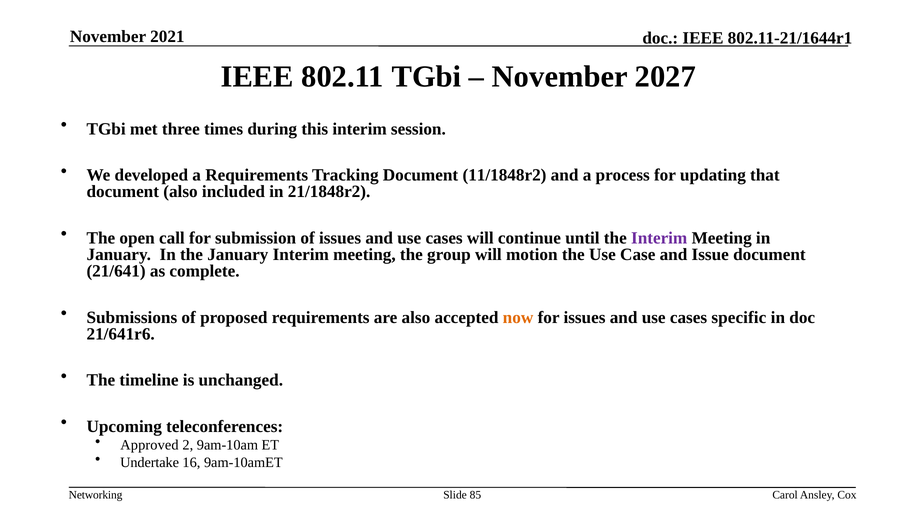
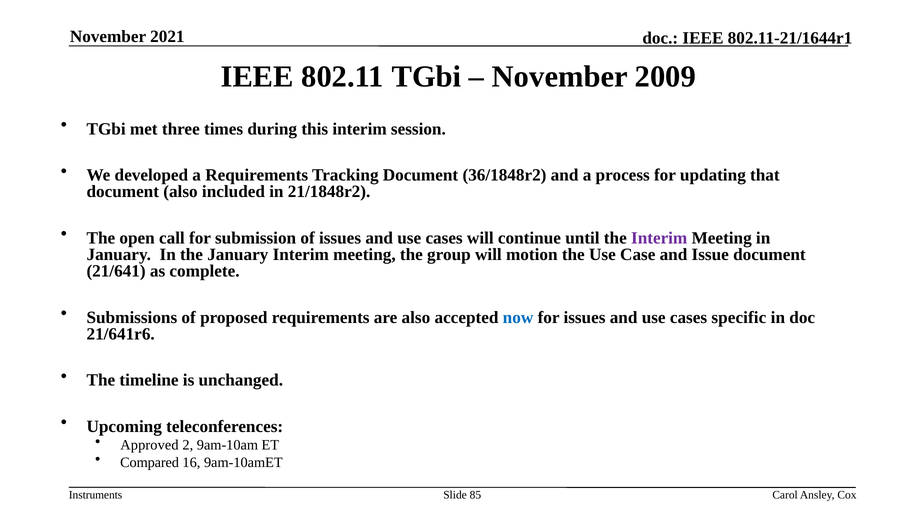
2027: 2027 -> 2009 (665, 77)
11/1848r2: 11/1848r2 -> 36/1848r2 (505, 175)
now colour: orange -> blue (518, 317)
Undertake: Undertake -> Compared (150, 463)
Networking: Networking -> Instruments (96, 495)
